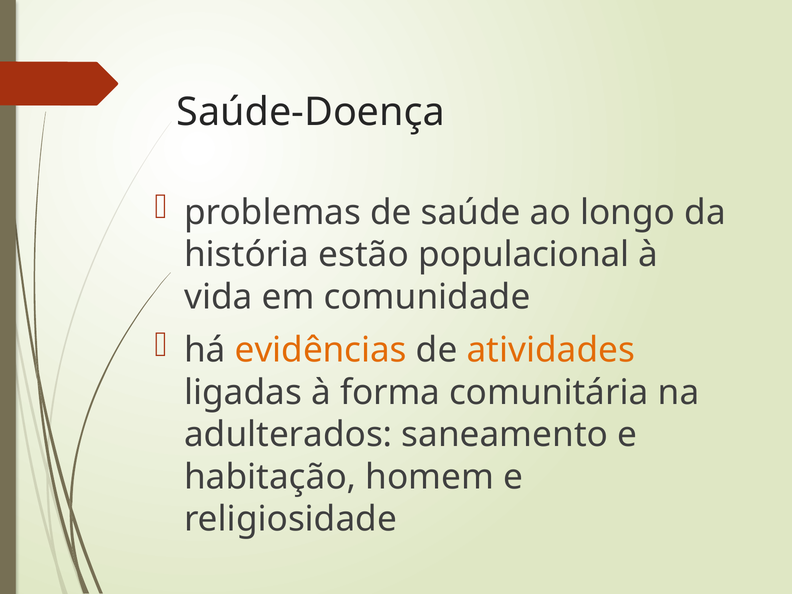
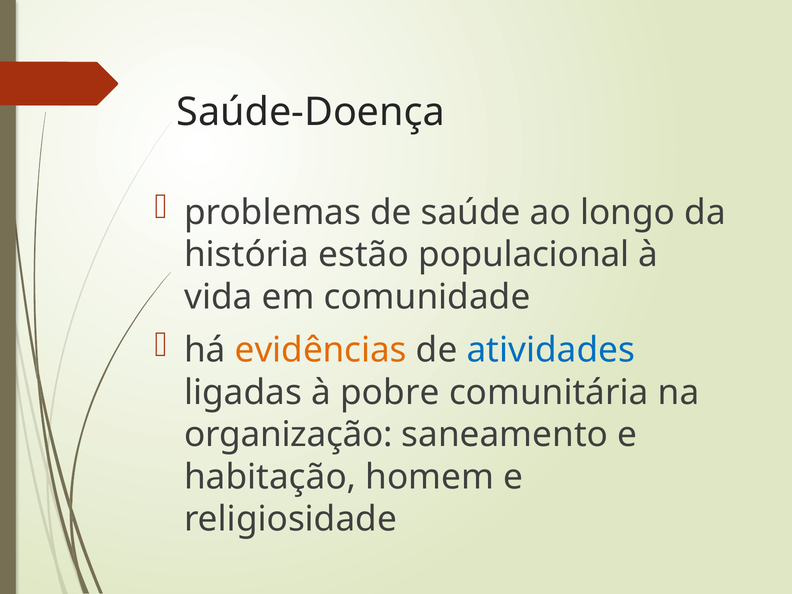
atividades colour: orange -> blue (551, 350)
forma: forma -> pobre (390, 392)
adulterados: adulterados -> organização (288, 435)
